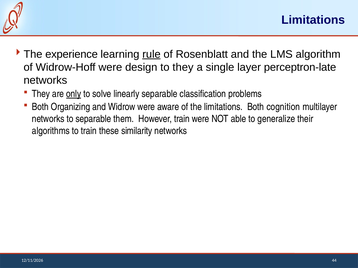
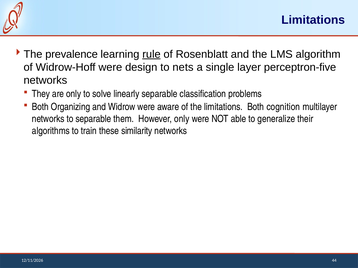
experience: experience -> prevalence (72, 54)
to they: they -> nets (183, 67)
perceptron-late: perceptron-late -> perceptron-five (300, 67)
only underline: present -> none (74, 94)
However train: train -> only (182, 119)
